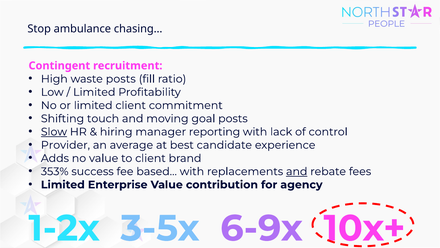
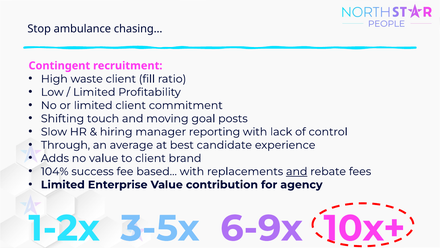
waste posts: posts -> client (121, 79)
Slow underline: present -> none (54, 132)
Provider: Provider -> Through (65, 145)
353%: 353% -> 104% (55, 171)
